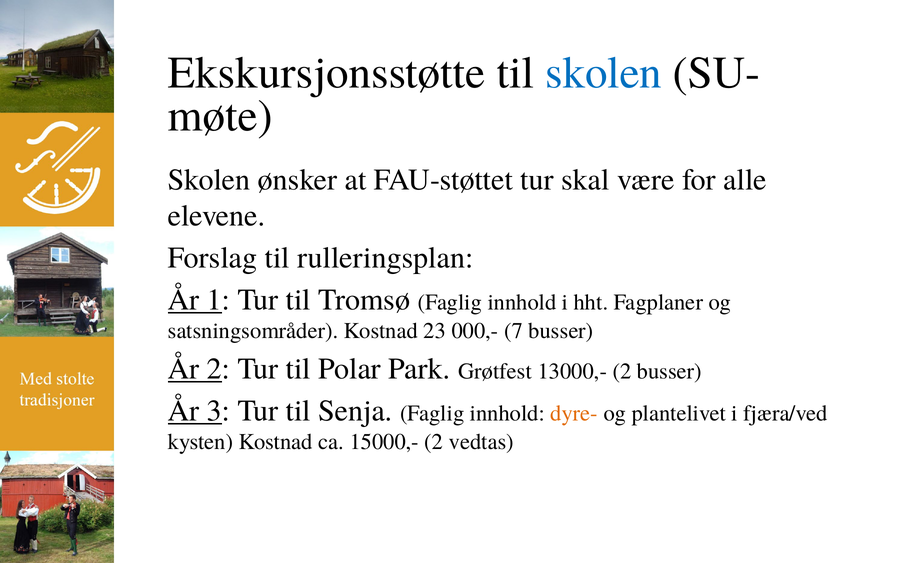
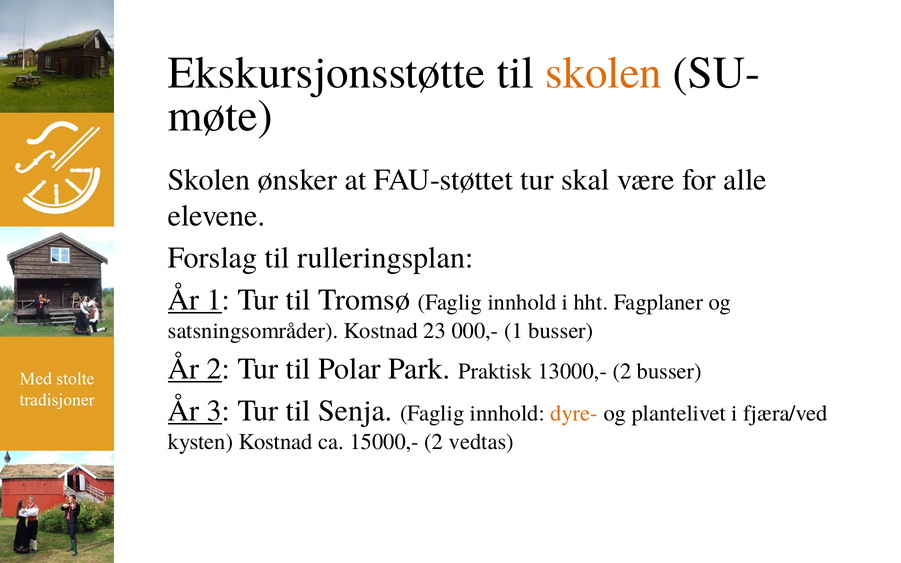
skolen colour: blue -> orange (604, 73)
000,- 7: 7 -> 1 (513, 331)
Grøtfest: Grøtfest -> Praktisk (495, 371)
